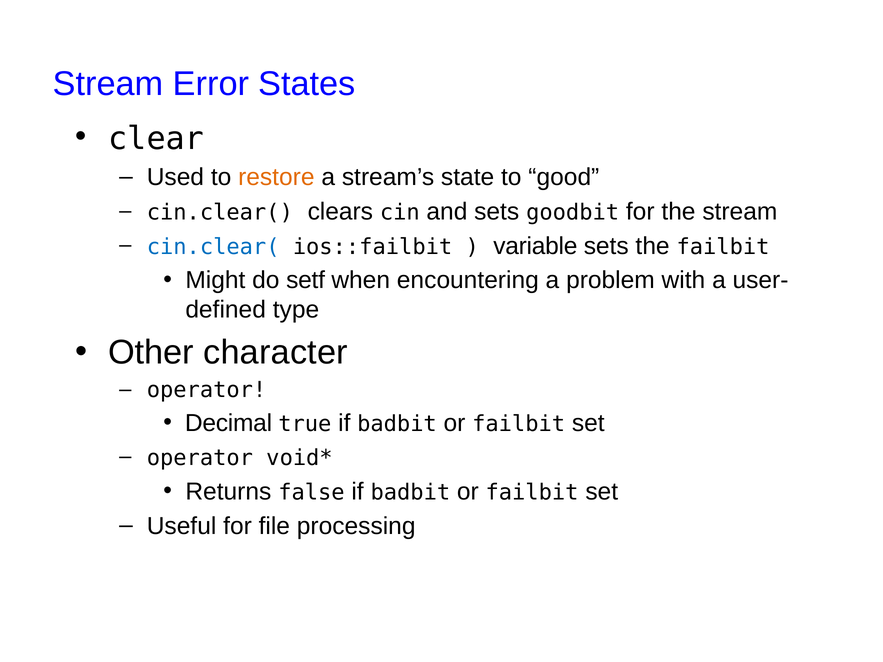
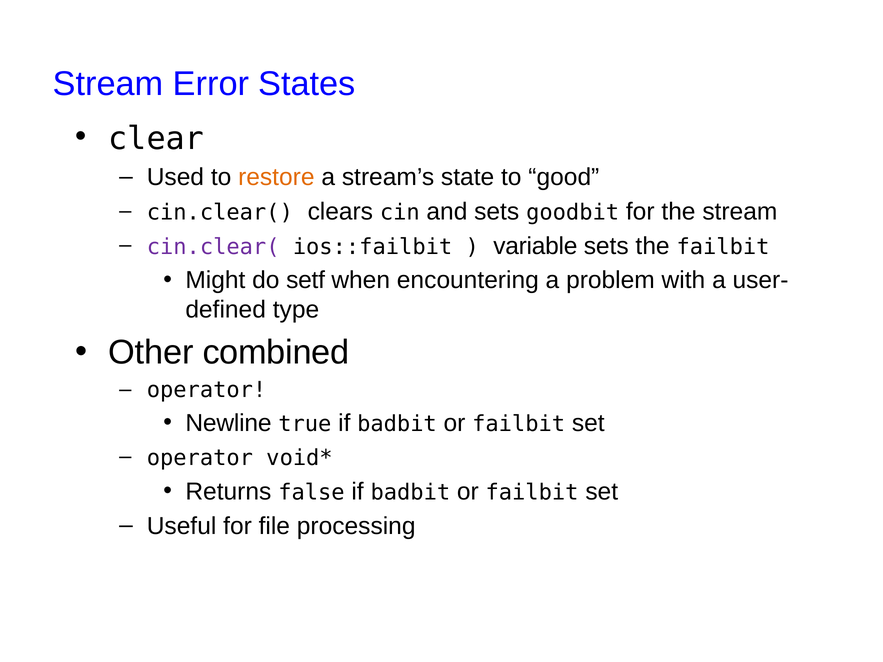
cin.clear( colour: blue -> purple (213, 247)
character: character -> combined (276, 353)
Decimal: Decimal -> Newline (228, 423)
